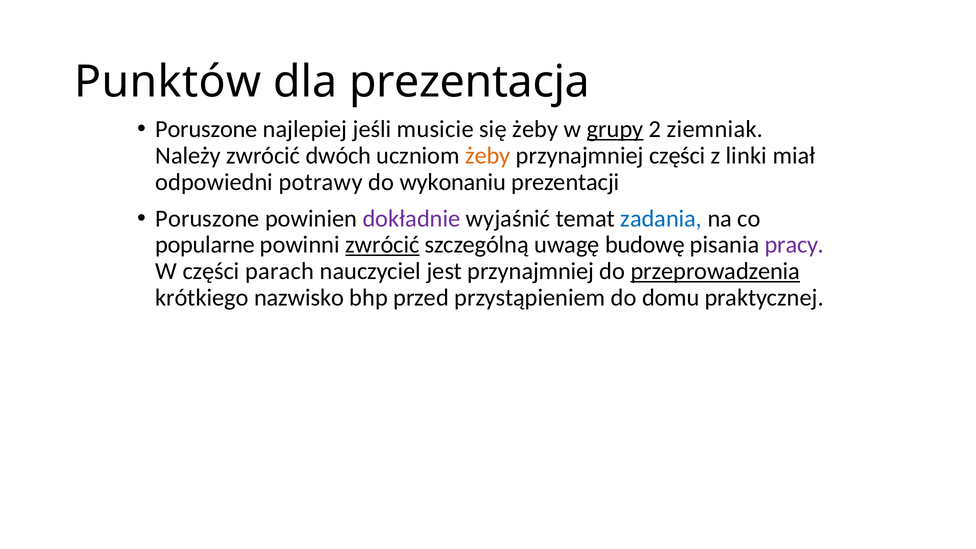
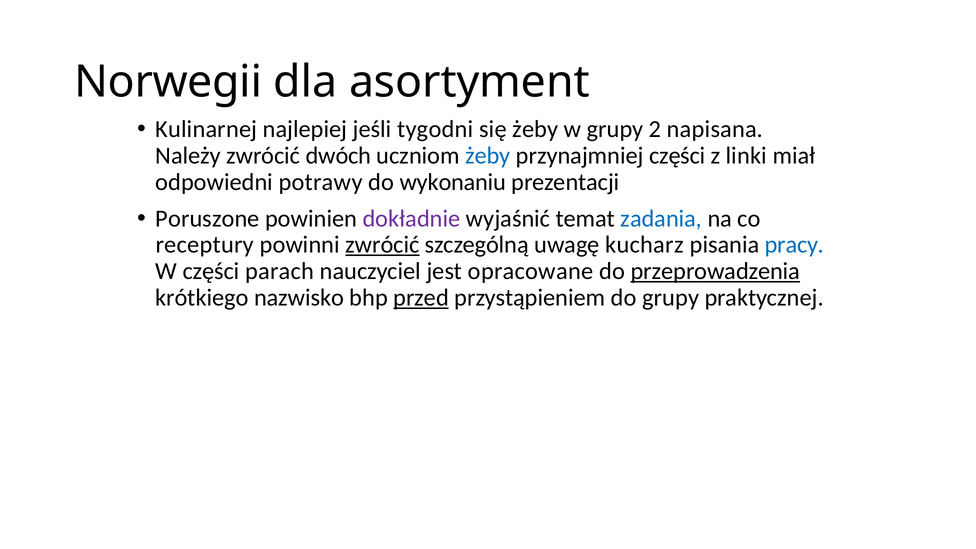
Punktów: Punktów -> Norwegii (168, 82)
prezentacja: prezentacja -> asortyment (469, 82)
Poruszone: Poruszone -> Kulinarnej (206, 129)
musicie: musicie -> tygodni (435, 129)
grupy underline: present -> none (615, 129)
ziemniak: ziemniak -> napisana (715, 129)
żeby colour: orange -> blue (488, 156)
popularne: popularne -> receptury (205, 245)
budowę: budowę -> kucharz (645, 245)
pracy colour: purple -> blue (794, 245)
jest przynajmniej: przynajmniej -> opracowane (531, 271)
przed underline: none -> present (421, 298)
do domu: domu -> grupy (671, 298)
